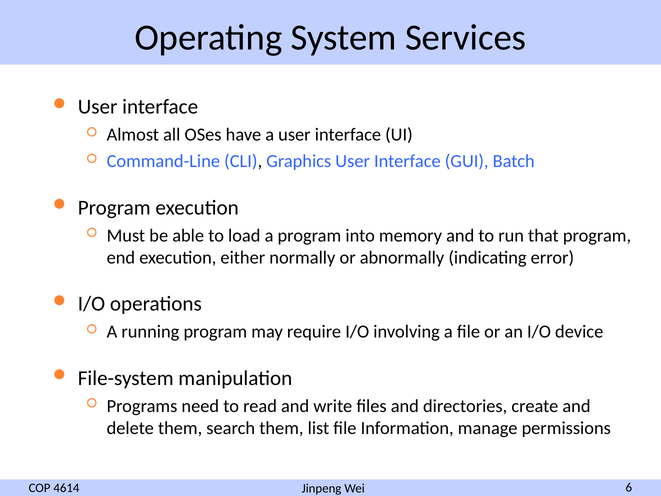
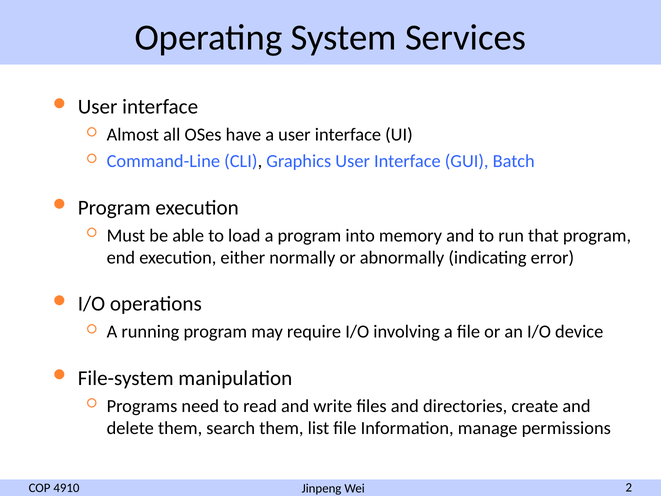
4614: 4614 -> 4910 (66, 488)
6: 6 -> 2 (629, 487)
